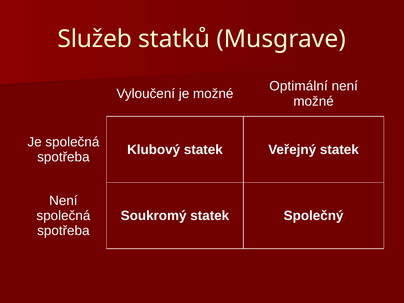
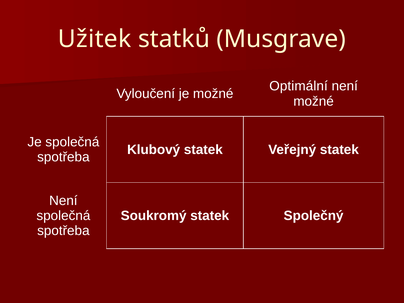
Služeb: Služeb -> Užitek (95, 39)
